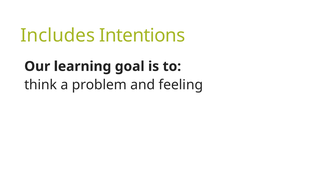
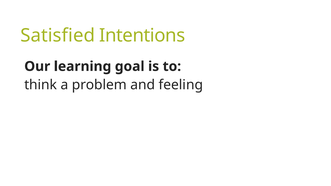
Includes: Includes -> Satisfied (58, 36)
